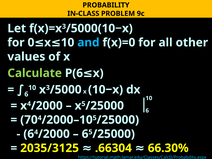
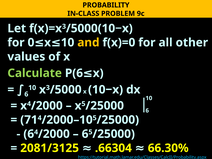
and colour: light blue -> yellow (88, 43)
70: 70 -> 71 (29, 120)
2035/3125: 2035/3125 -> 2081/3125 (50, 148)
